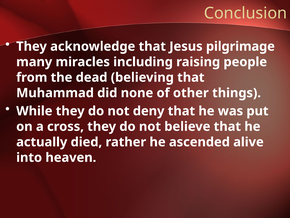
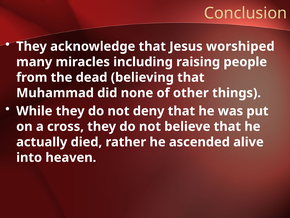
pilgrimage: pilgrimage -> worshiped (240, 46)
